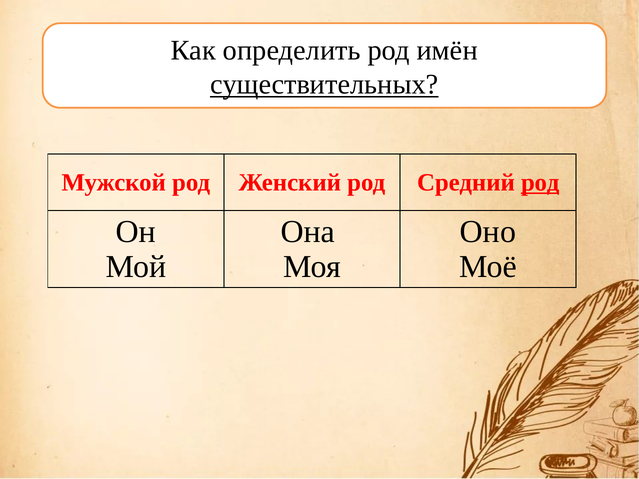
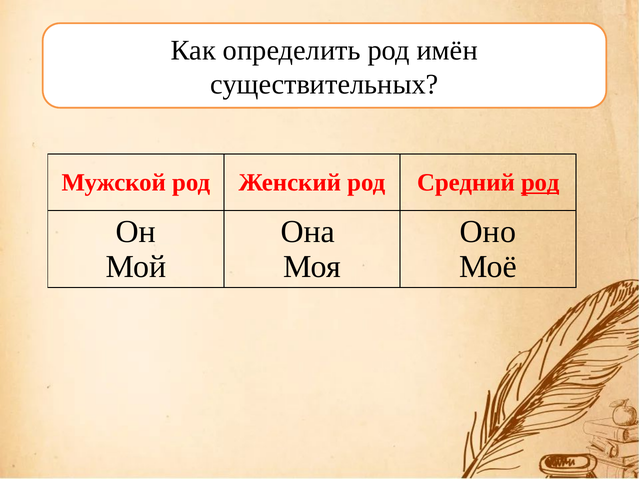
существительных underline: present -> none (324, 85)
